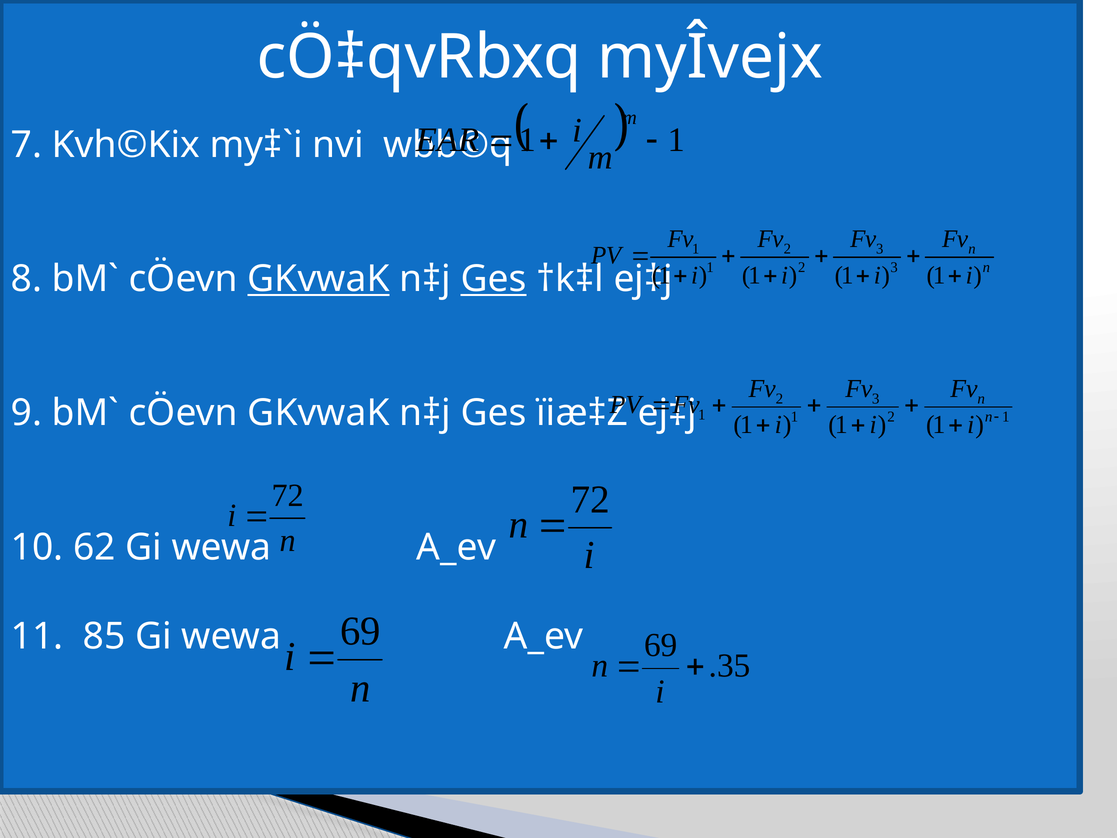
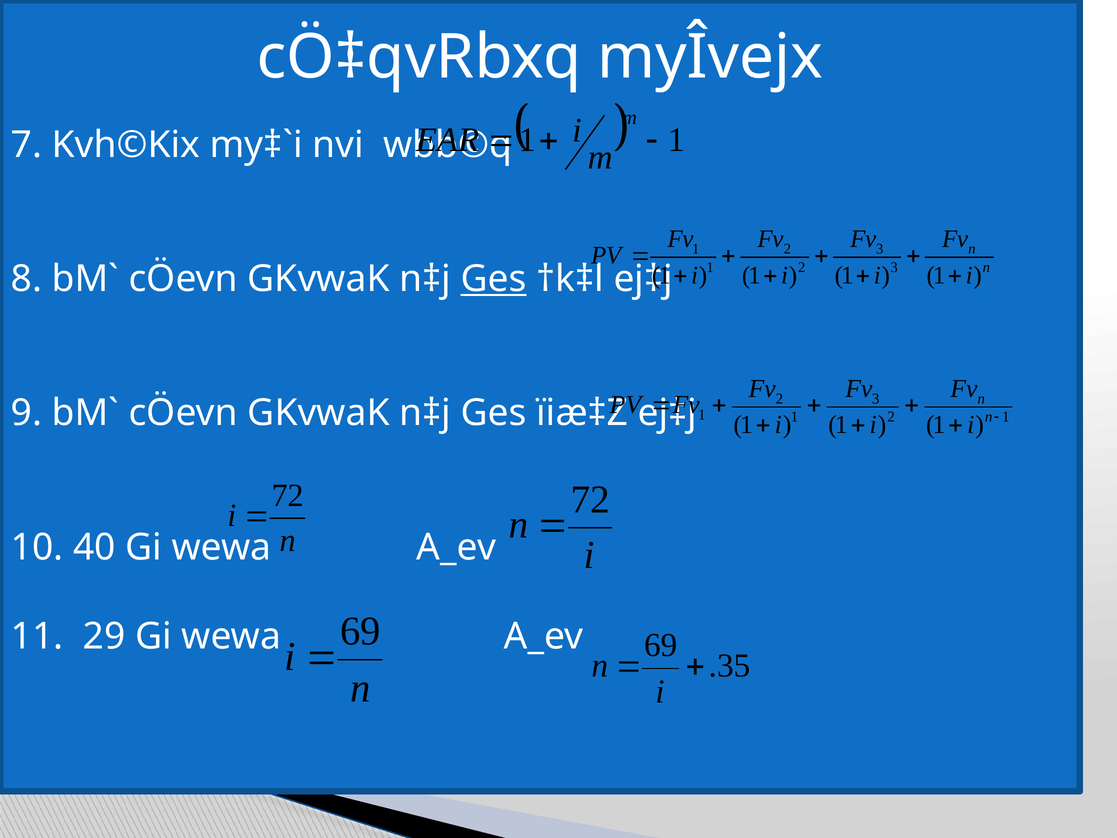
GKvwaK underline: present -> none (319, 279)
62: 62 -> 40 (94, 547)
85: 85 -> 29 (104, 636)
